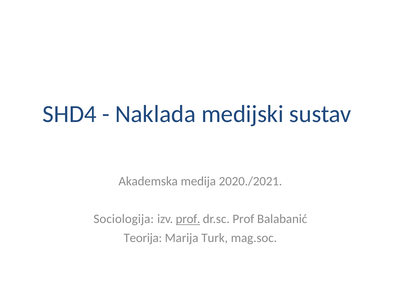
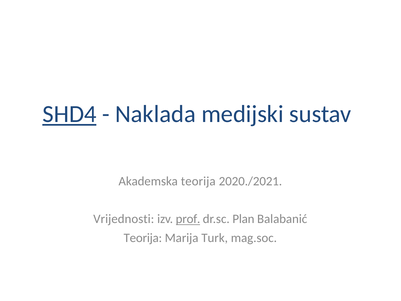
SHD4 underline: none -> present (69, 114)
Akademska medija: medija -> teorija (198, 181)
Sociologija: Sociologija -> Vrijednosti (124, 219)
dr.sc Prof: Prof -> Plan (243, 219)
